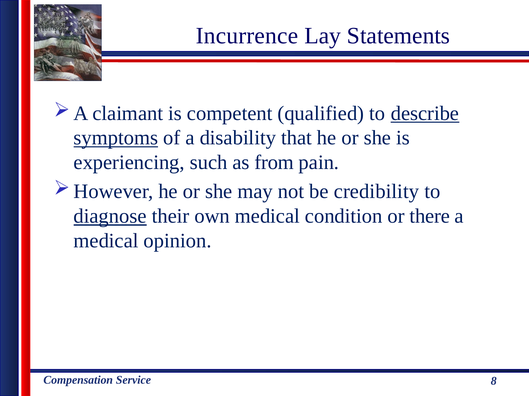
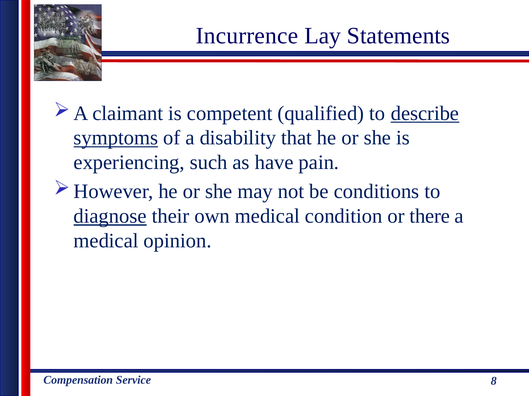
from: from -> have (274, 163)
credibility: credibility -> conditions (377, 192)
